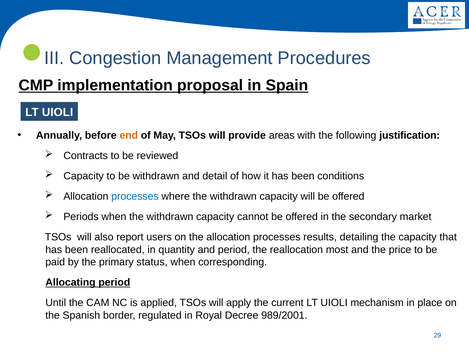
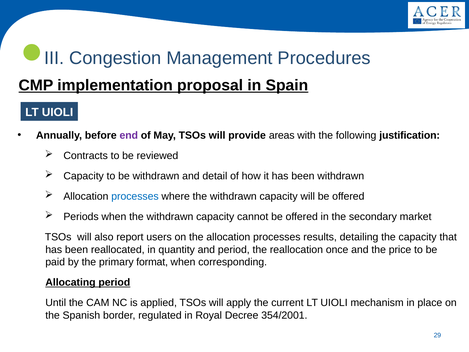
end colour: orange -> purple (129, 135)
been conditions: conditions -> withdrawn (341, 176)
most: most -> once (337, 249)
status: status -> format (152, 262)
989/2001: 989/2001 -> 354/2001 (284, 315)
